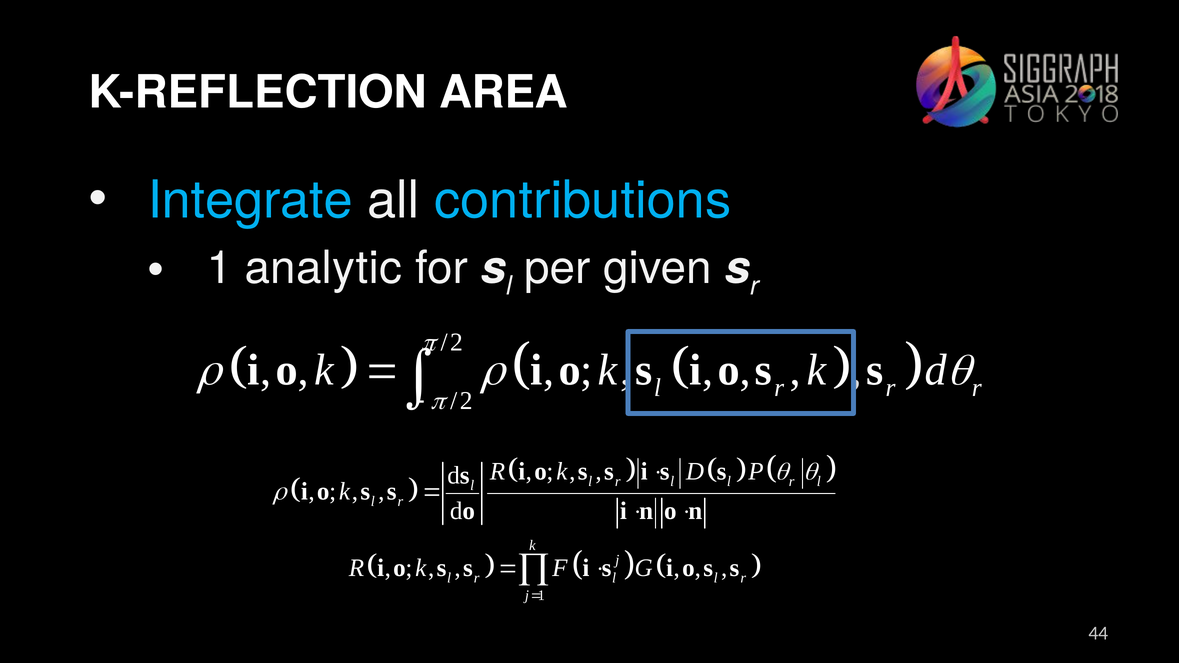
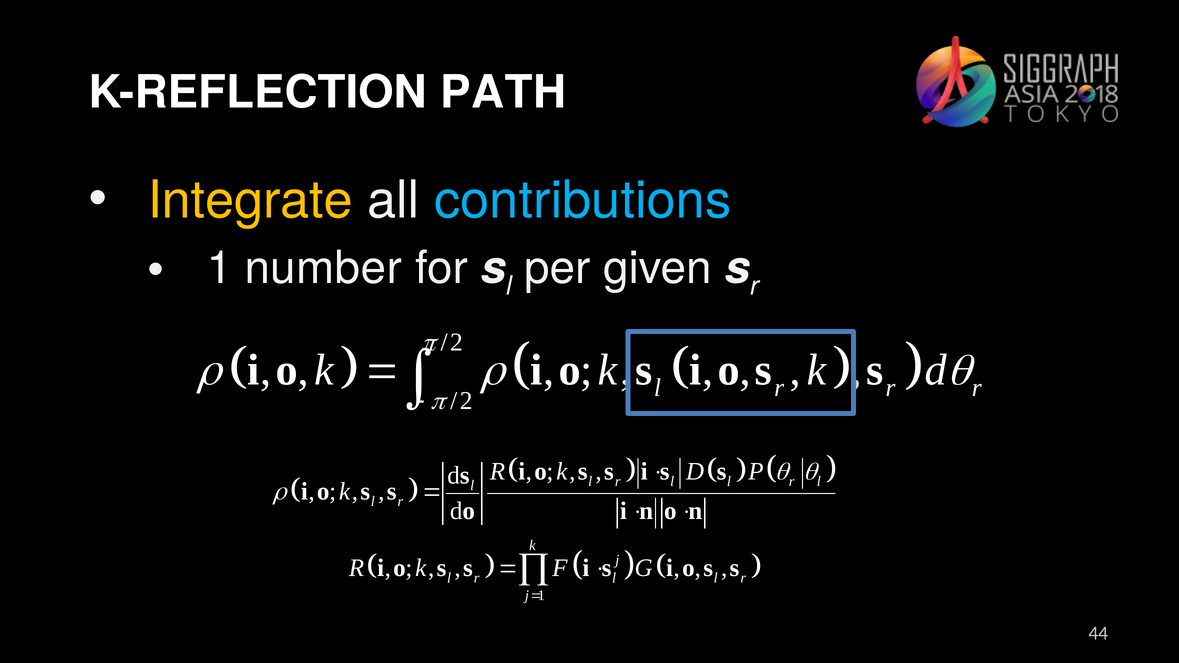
AREA: AREA -> PATH (503, 93)
Integrate colour: light blue -> yellow (250, 200)
analytic: analytic -> number (323, 268)
